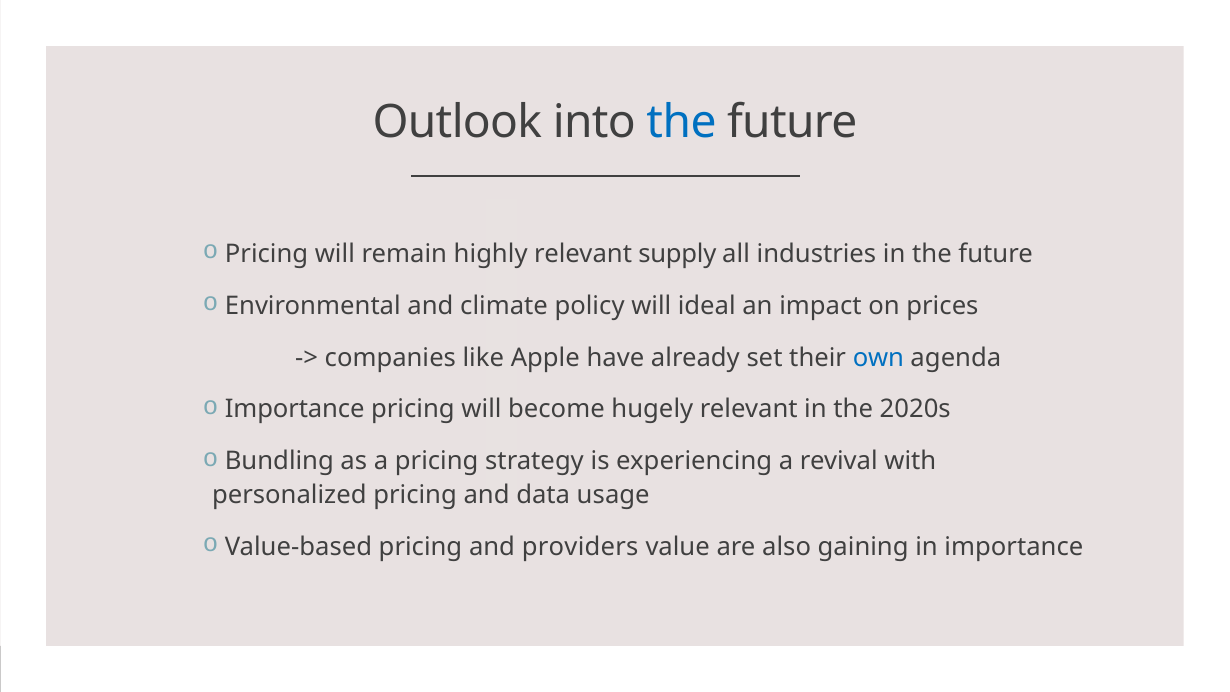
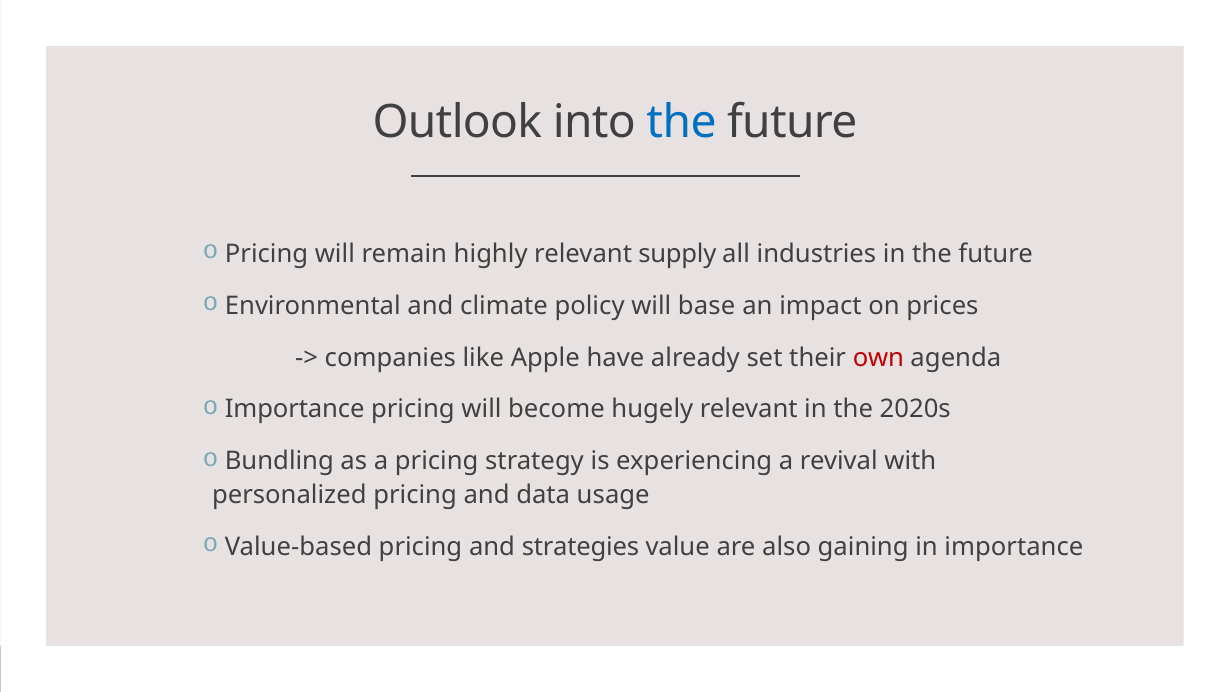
ideal: ideal -> base (707, 306)
own colour: blue -> red (878, 358)
providers: providers -> strategies (580, 547)
